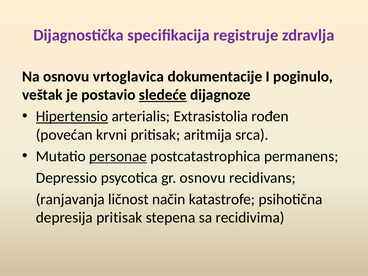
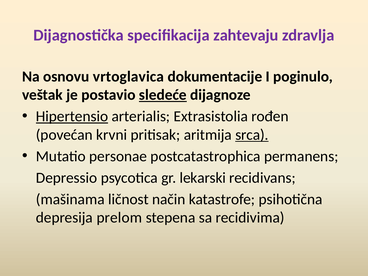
registruje: registruje -> zahtevaju (246, 35)
srca underline: none -> present (252, 135)
personae underline: present -> none (118, 156)
gr osnovu: osnovu -> lekarski (203, 178)
ranjavanja: ranjavanja -> mašinama (70, 199)
depresija pritisak: pritisak -> prelom (119, 218)
